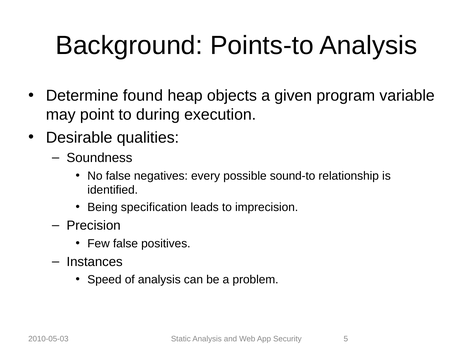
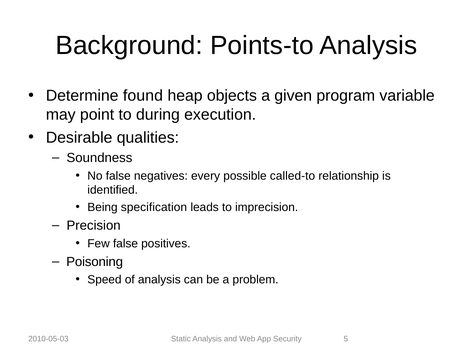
sound-to: sound-to -> called-to (292, 176)
Instances: Instances -> Poisoning (95, 262)
